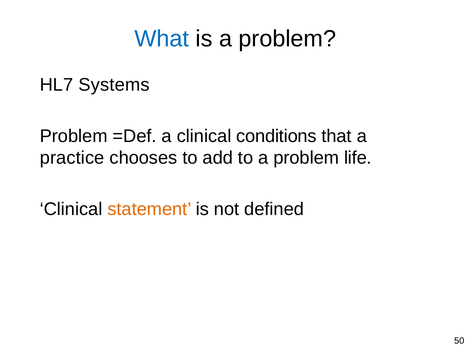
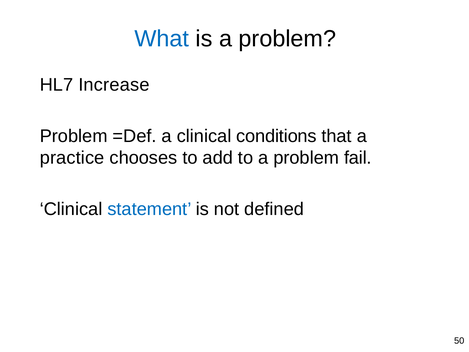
Systems: Systems -> Increase (114, 85)
life: life -> fail (358, 158)
statement colour: orange -> blue (149, 209)
